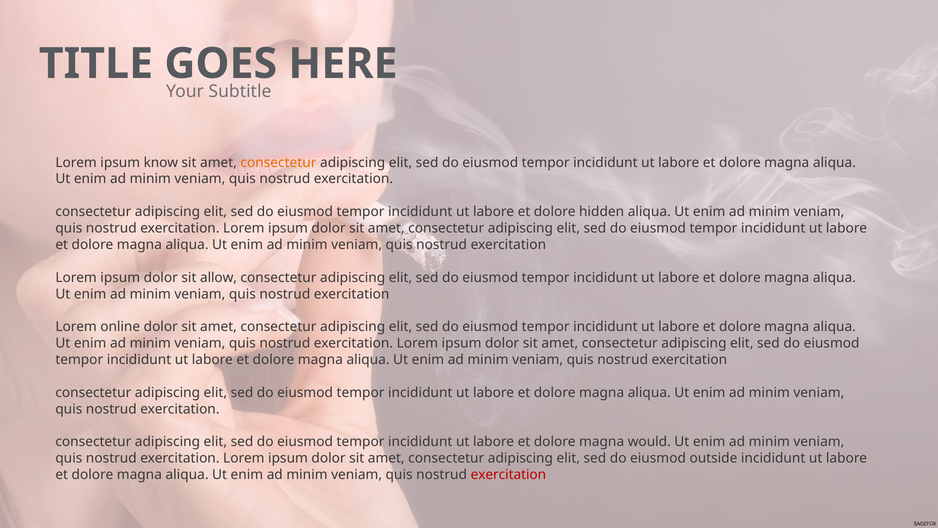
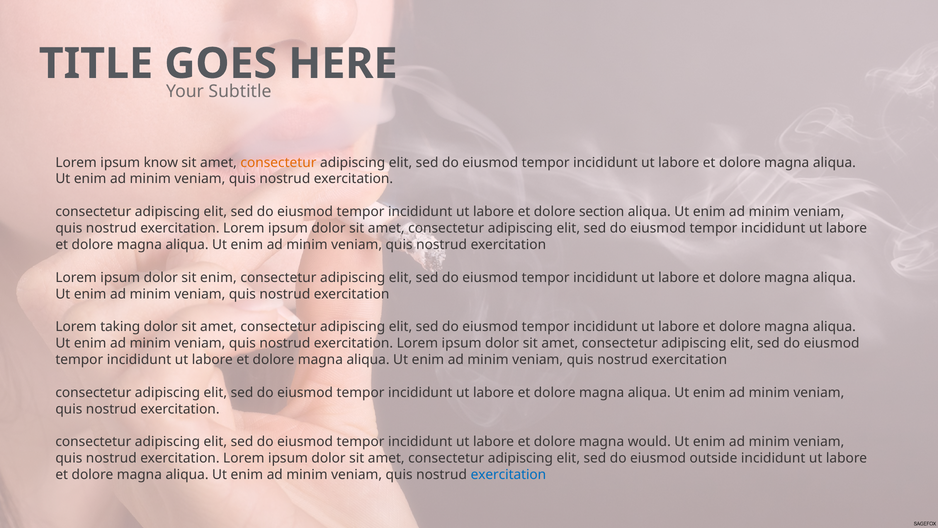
hidden: hidden -> section (602, 212)
sit allow: allow -> enim (218, 277)
online: online -> taking (120, 327)
exercitation colour: red -> blue (508, 474)
